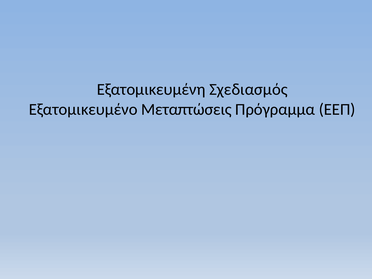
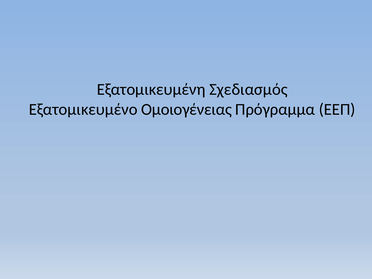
Μεταπτώσεις: Μεταπτώσεις -> Ομοιογένειας (186, 109)
